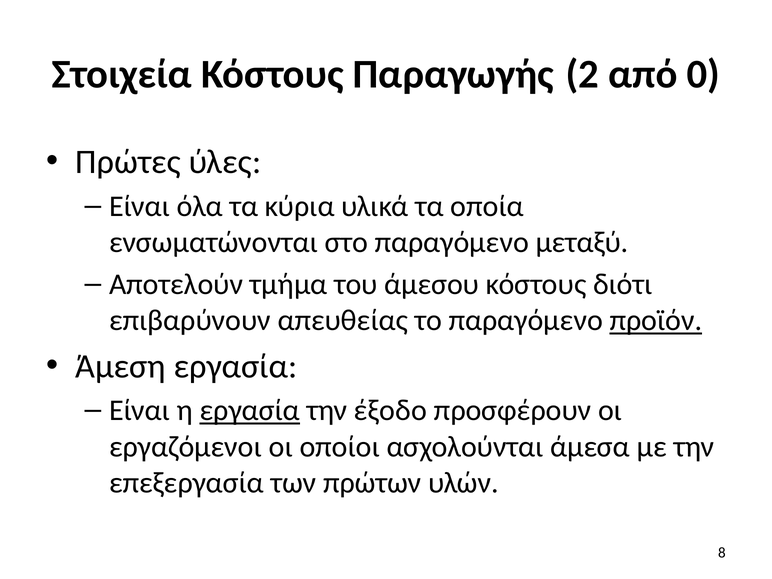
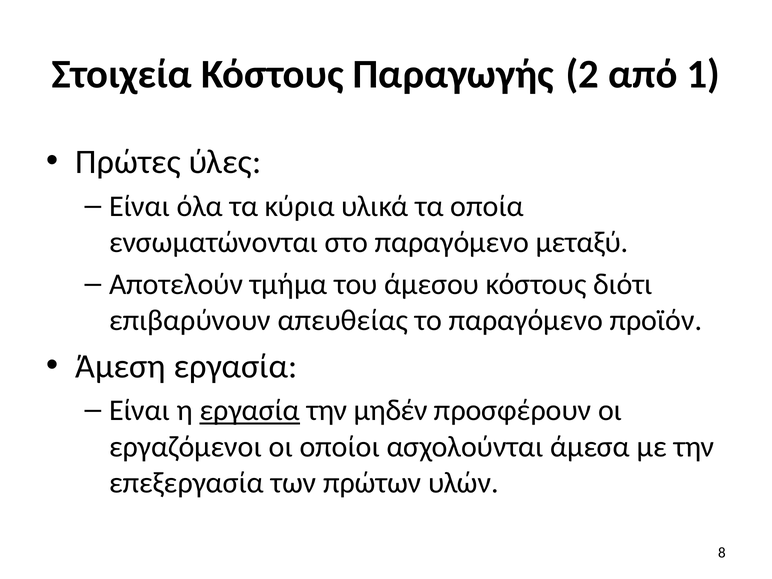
0: 0 -> 1 (704, 74)
προϊόν underline: present -> none (656, 320)
έξοδο: έξοδο -> μηδέν (391, 411)
